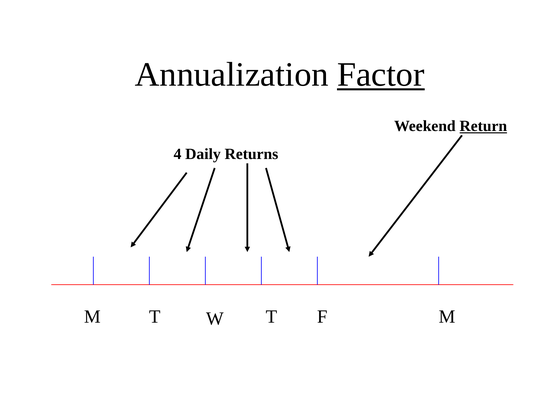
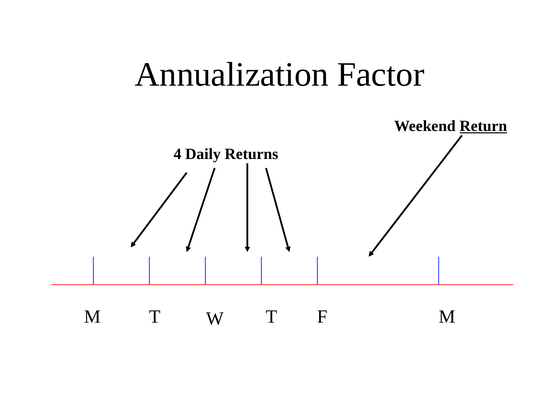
Factor underline: present -> none (381, 75)
